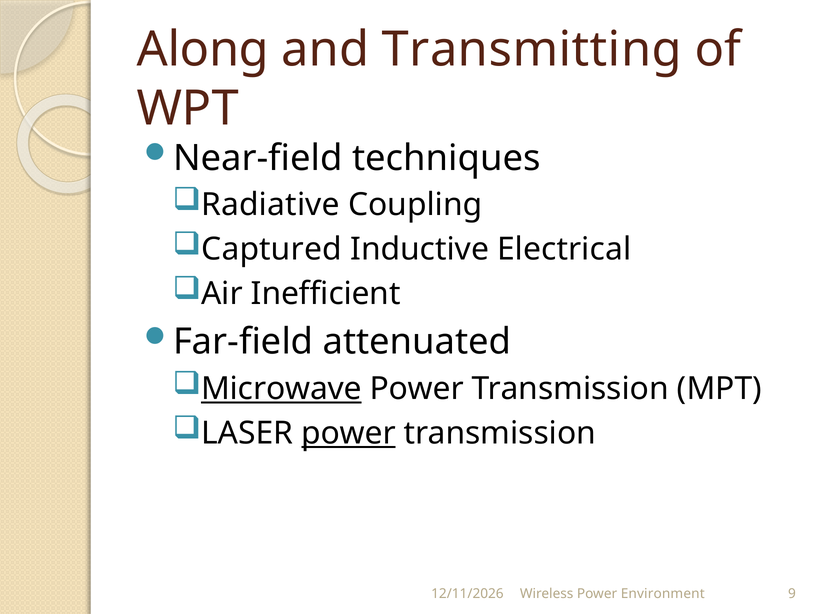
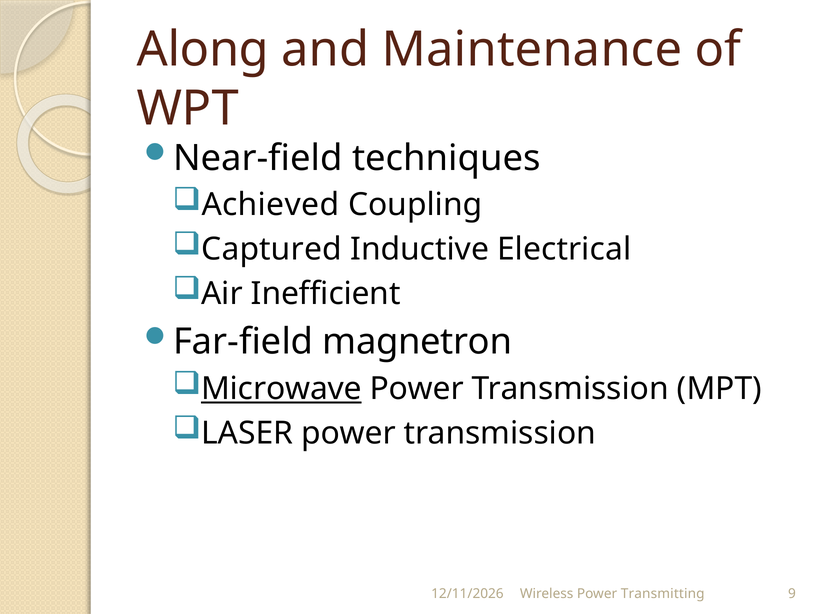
Transmitting: Transmitting -> Maintenance (532, 50)
Radiative: Radiative -> Achieved (270, 205)
attenuated: attenuated -> magnetron (417, 342)
power underline: present -> none (349, 434)
Environment: Environment -> Transmitting (663, 594)
